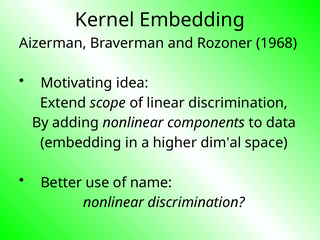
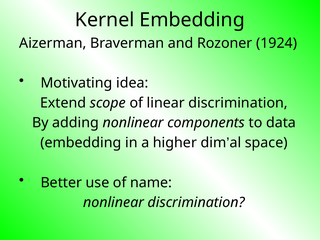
1968: 1968 -> 1924 (277, 43)
